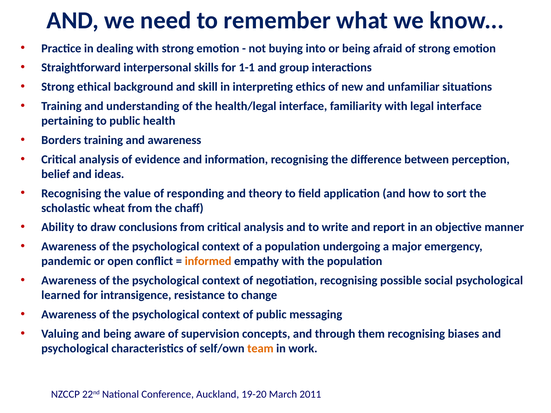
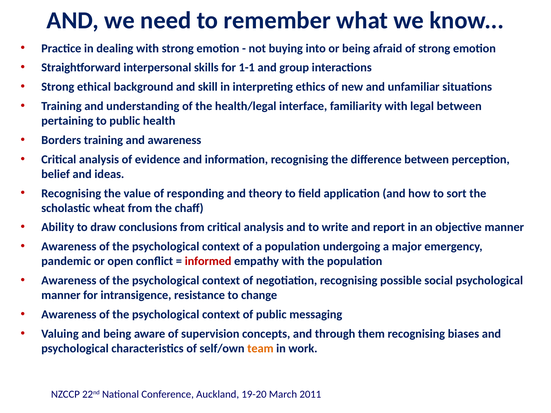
legal interface: interface -> between (459, 106)
informed colour: orange -> red (208, 261)
learned: learned -> manner (61, 295)
